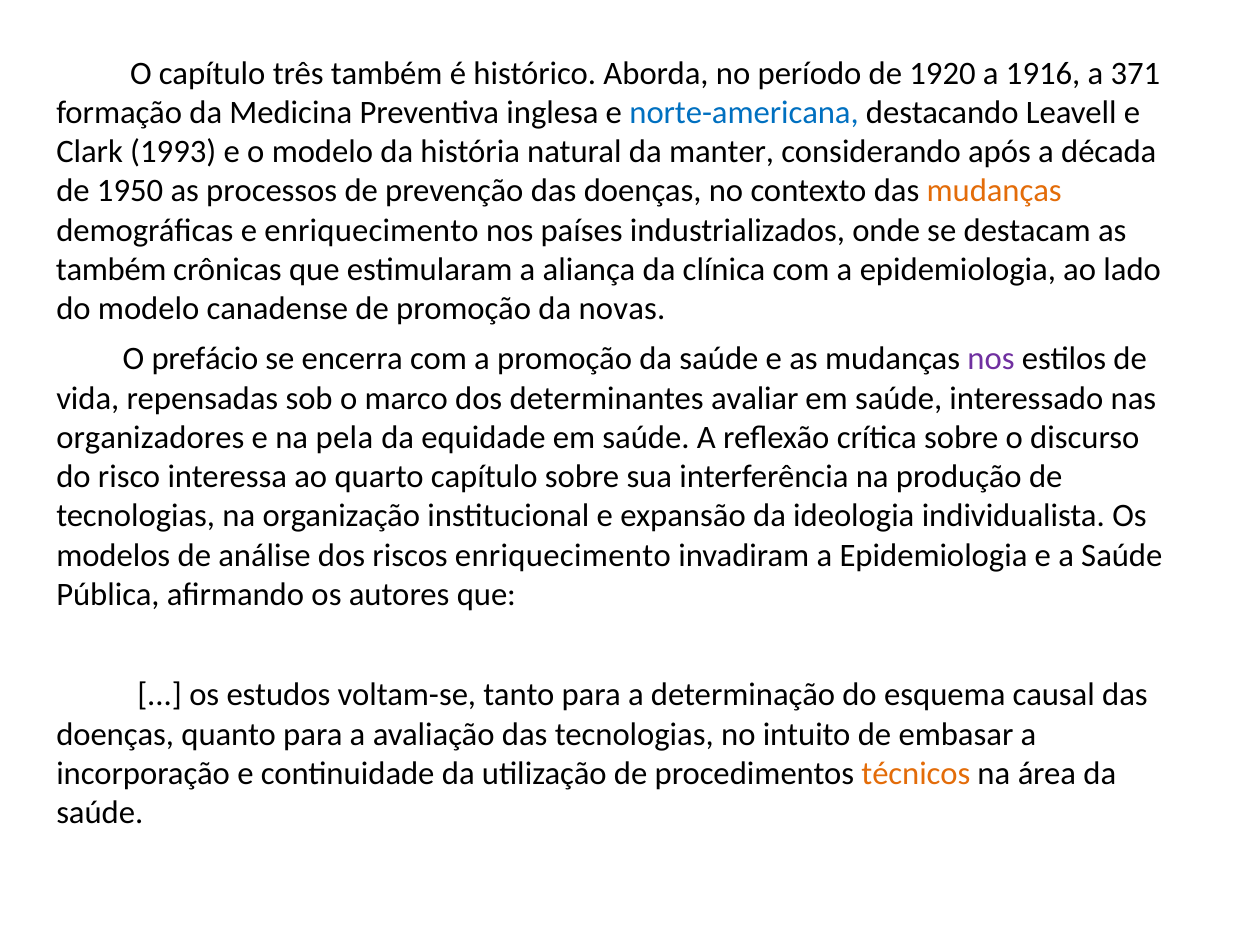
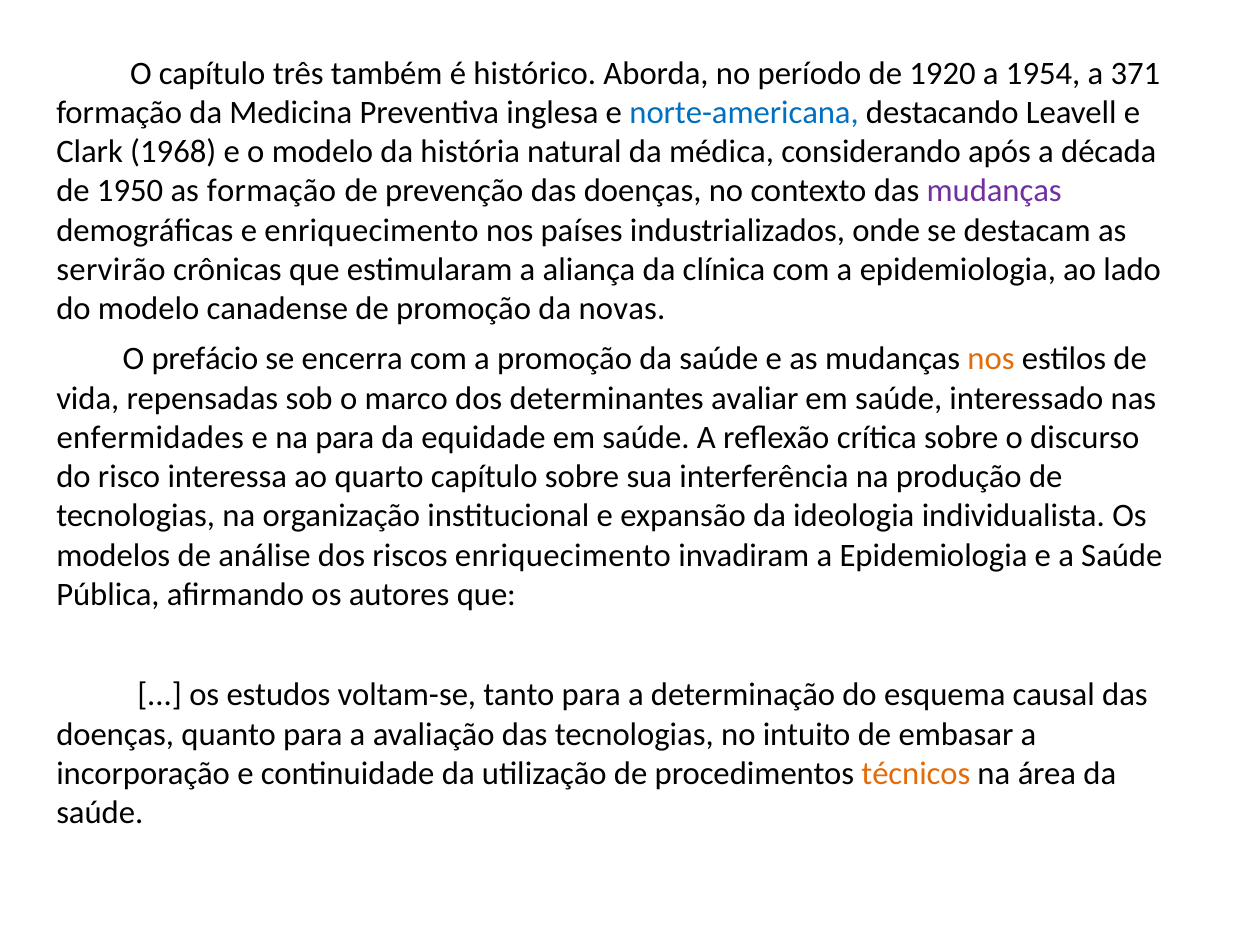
1916: 1916 -> 1954 (1043, 73)
1993: 1993 -> 1968 (173, 152)
manter: manter -> médica (722, 152)
as processos: processos -> formação (271, 191)
mudanças colour: orange -> purple (994, 191)
também: também -> servirão (111, 269)
nos colour: purple -> orange (991, 359)
organizadores: organizadores -> enfermidades (150, 438)
na pela: pela -> para (345, 438)
